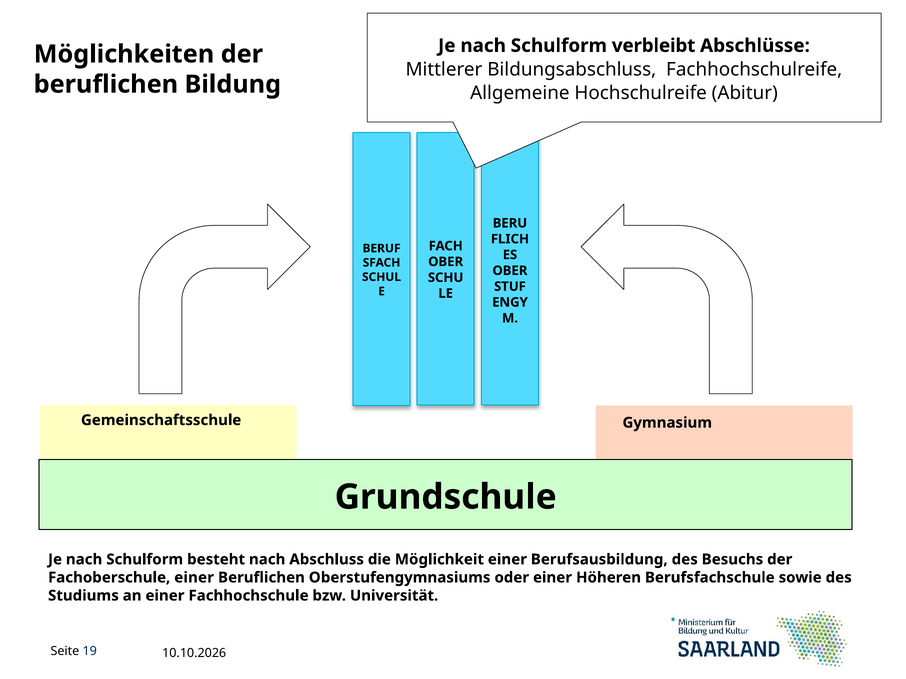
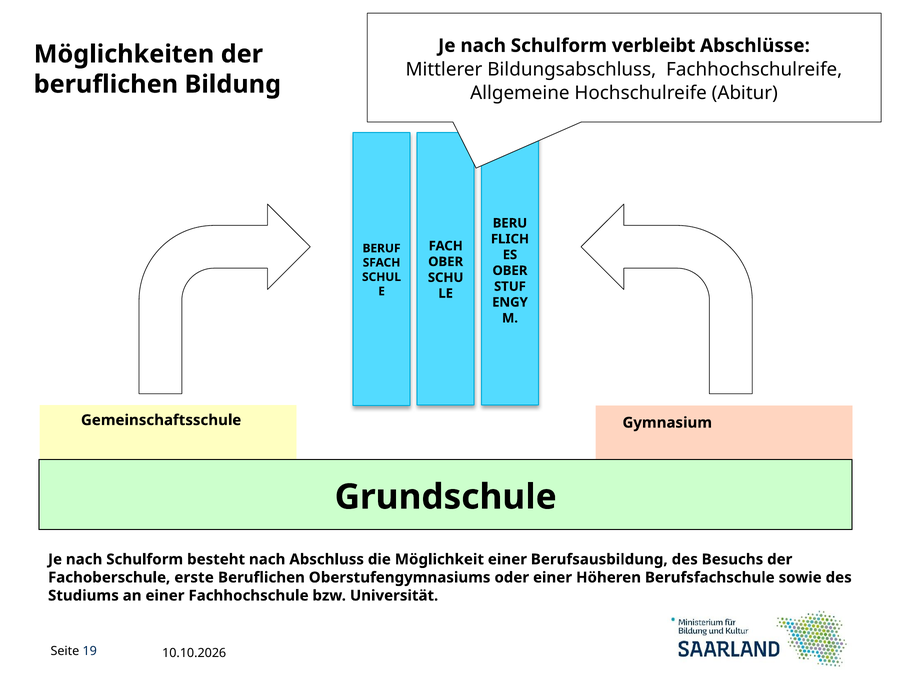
Fachoberschule einer: einer -> erste (194, 578)
